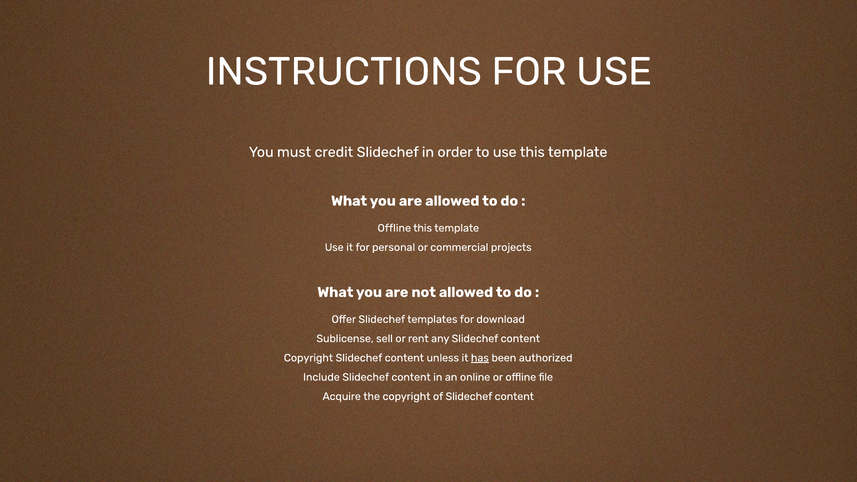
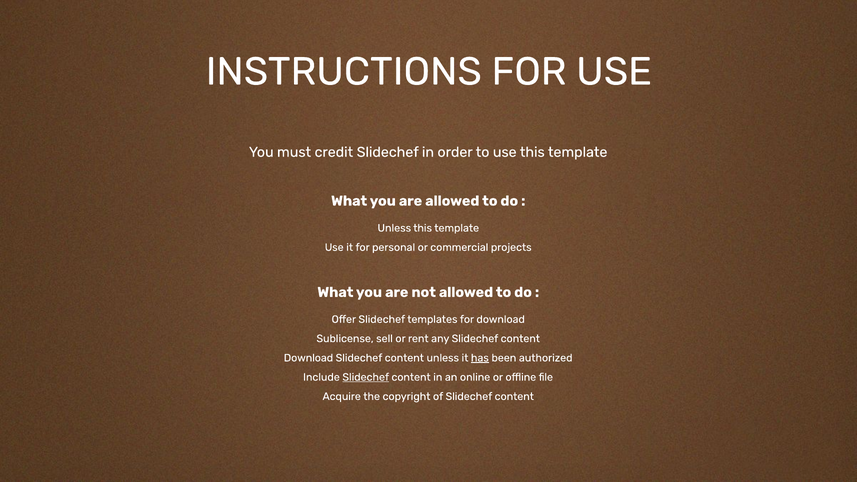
Offline: Offline -> Unless (394, 228)
Copyright: Copyright -> Download (308, 358)
Slidechef underline: none -> present (366, 377)
